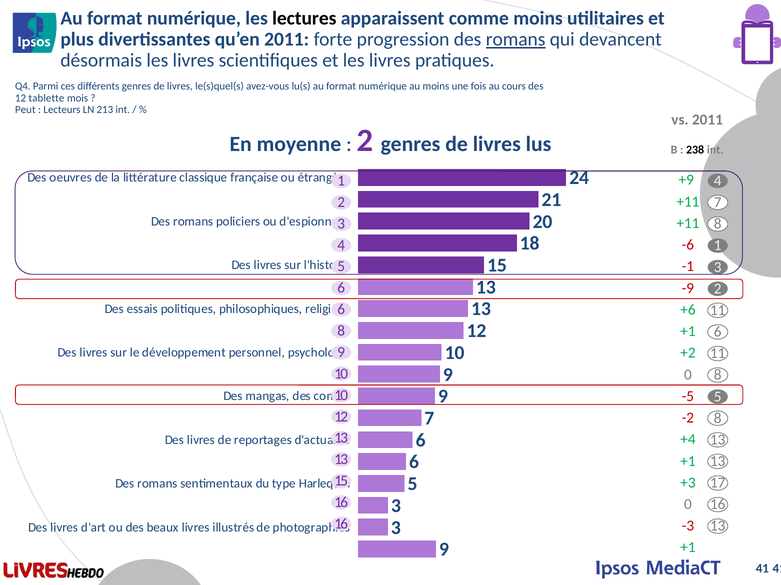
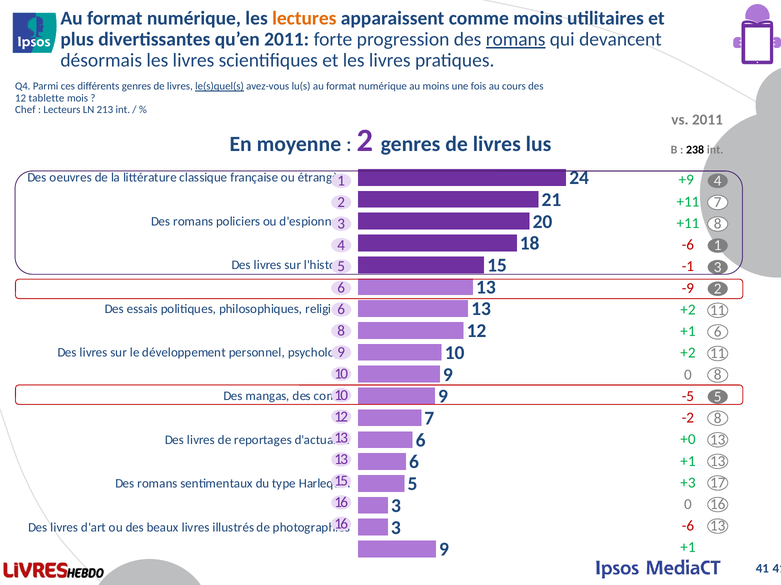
lectures colour: black -> orange (304, 18)
le(s)quel(s underline: none -> present (220, 86)
Peut: Peut -> Chef (25, 110)
+6: +6 -> +2 (688, 310)
+4: +4 -> +0 (688, 440)
-3: -3 -> -6 (688, 527)
